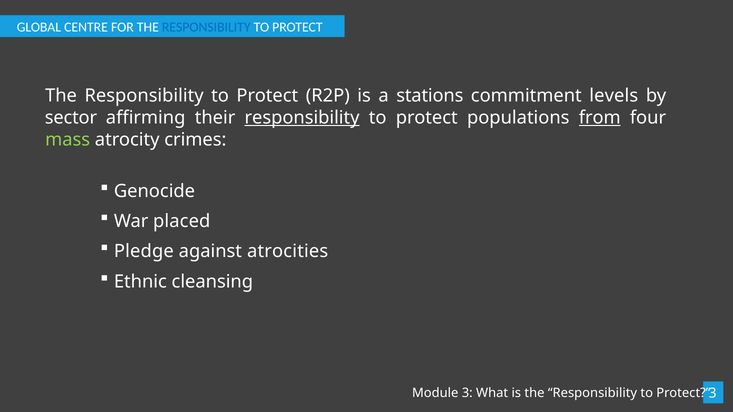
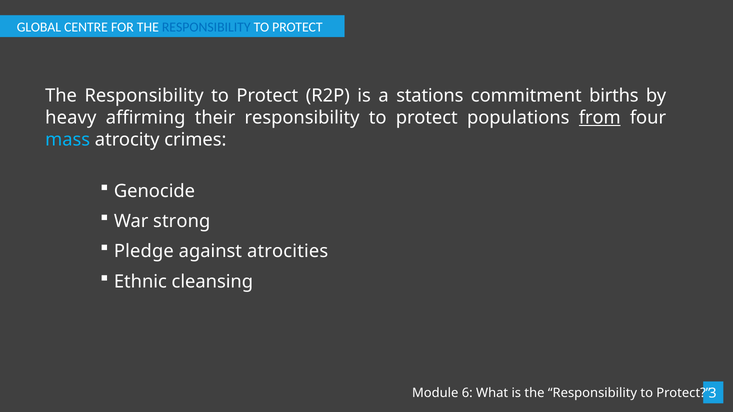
levels: levels -> births (614, 96)
sector: sector -> heavy (71, 118)
responsibility underline: present -> none (302, 118)
mass colour: light green -> light blue (68, 140)
placed: placed -> strong (182, 221)
Module 3: 3 -> 6 (467, 393)
